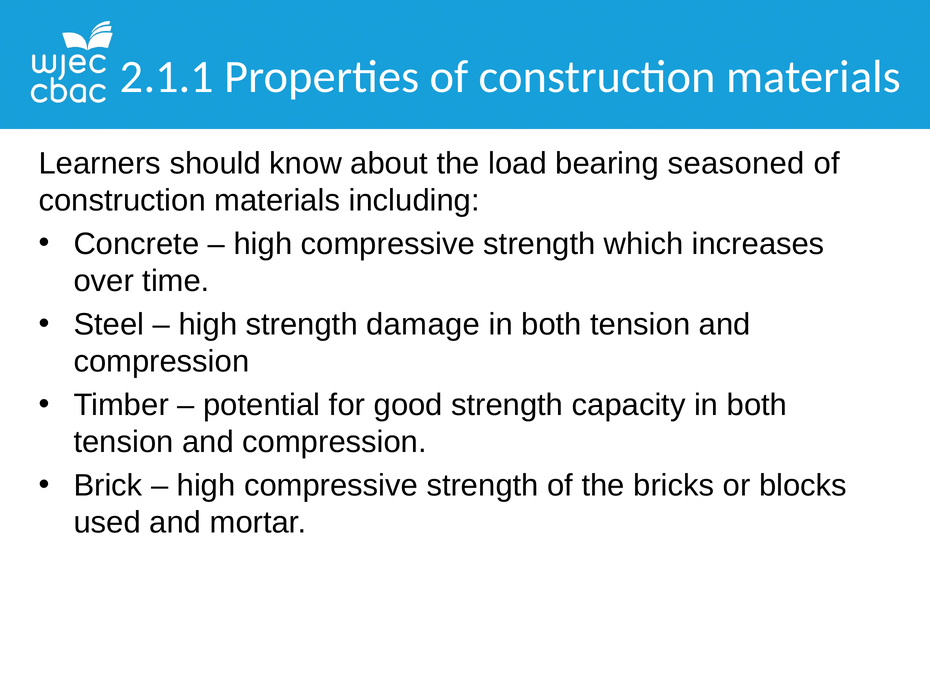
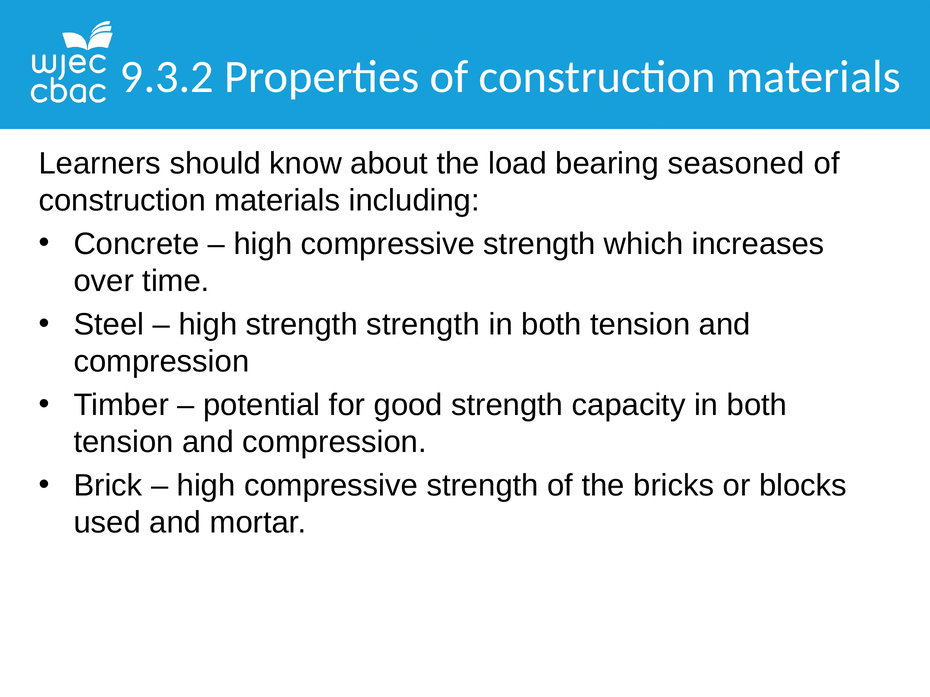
2.1.1: 2.1.1 -> 9.3.2 (167, 77)
strength damage: damage -> strength (423, 325)
